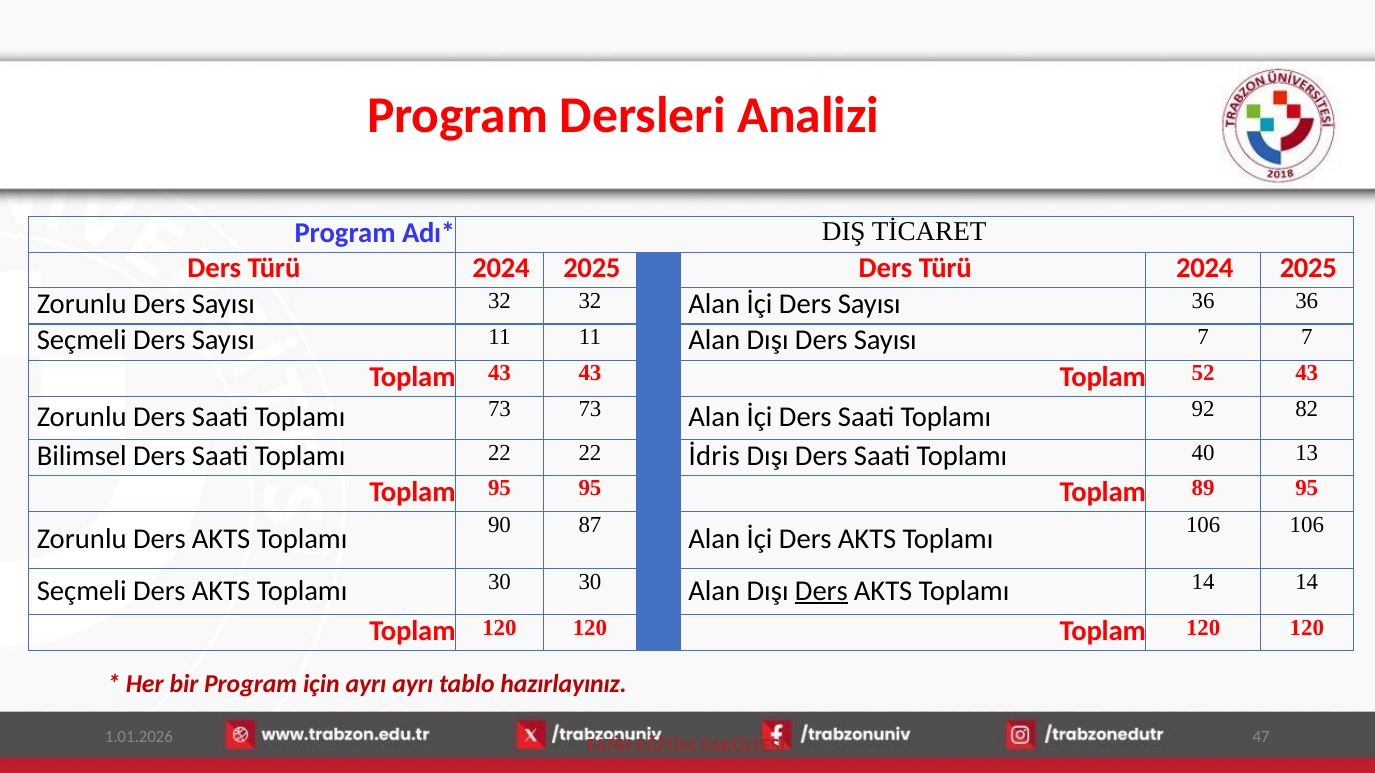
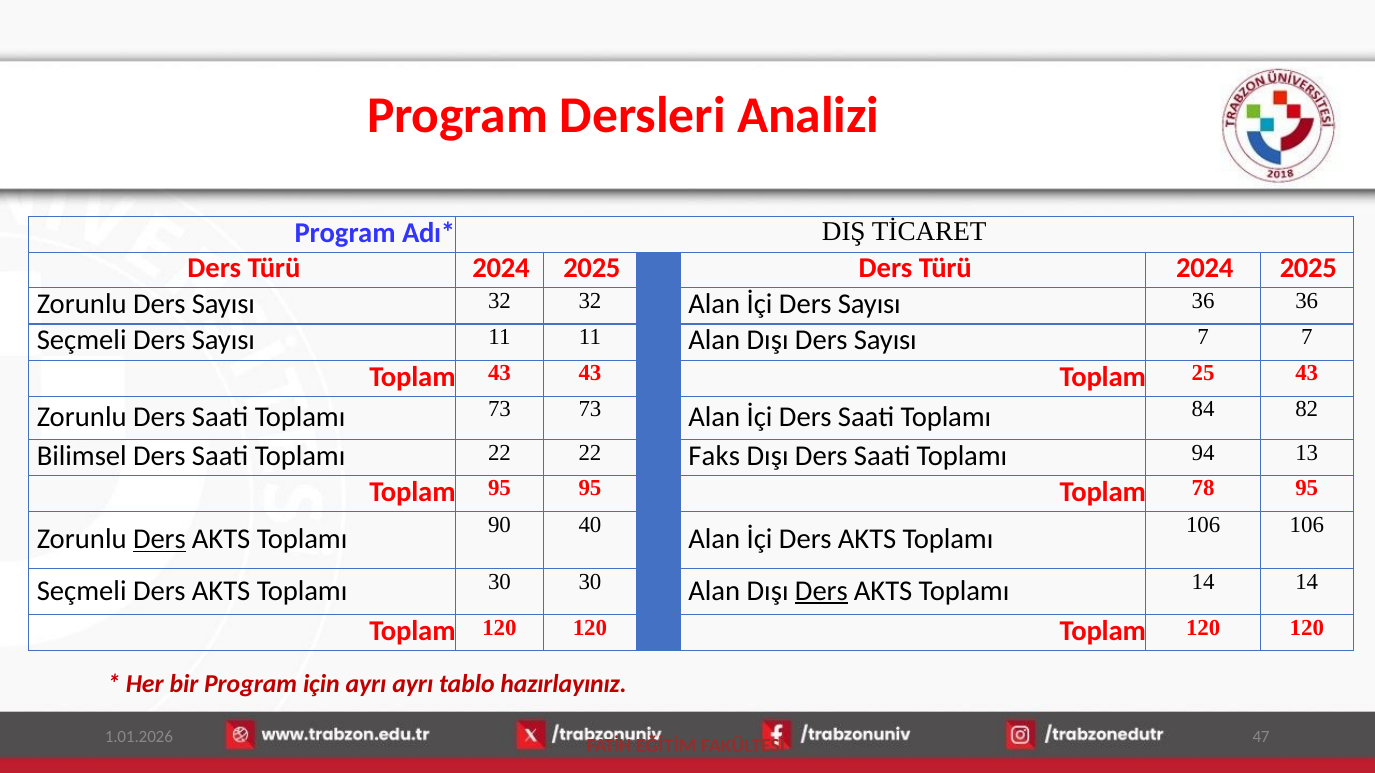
52: 52 -> 25 (1203, 373)
92: 92 -> 84 (1203, 410)
İdris: İdris -> Faks (714, 456)
40: 40 -> 94 (1203, 453)
89: 89 -> 78 (1203, 488)
87: 87 -> 40 (590, 525)
Ders underline: none -> present (159, 540)
